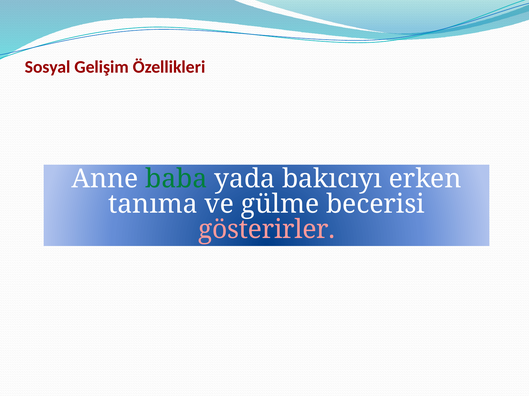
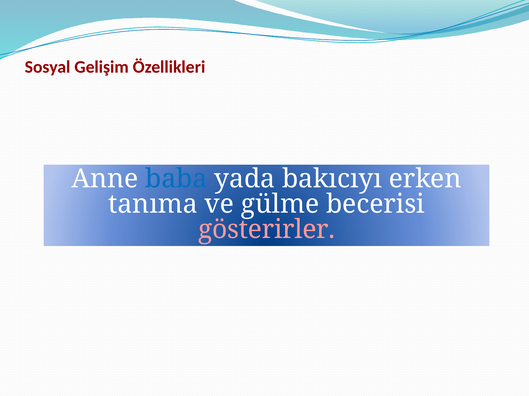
baba colour: green -> blue (176, 179)
